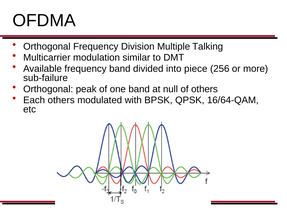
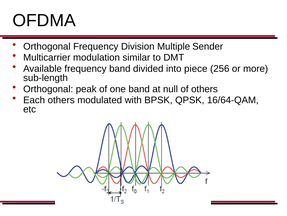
Talking: Talking -> Sender (208, 46)
sub-failure: sub-failure -> sub-length (46, 78)
